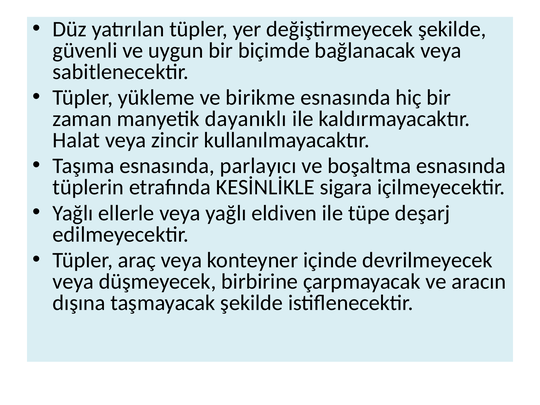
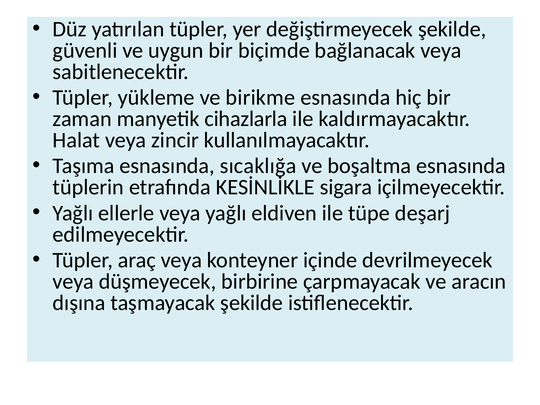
dayanıklı: dayanıklı -> cihazlarla (246, 119)
parlayıcı: parlayıcı -> sıcaklığa (258, 166)
